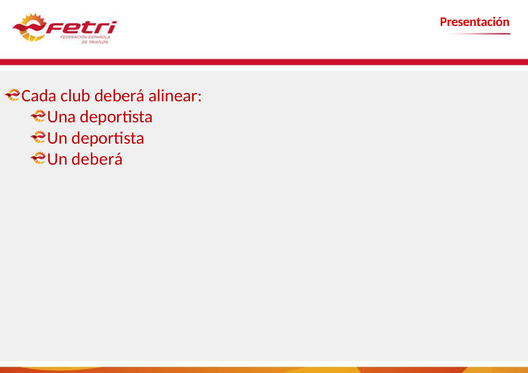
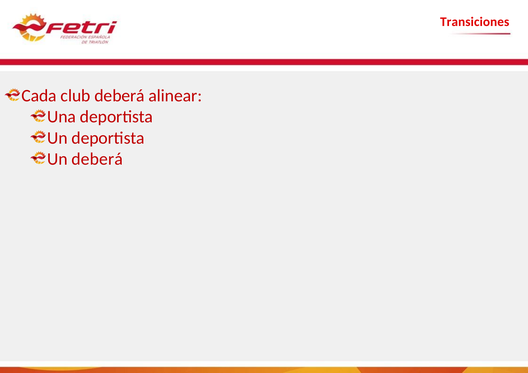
Presentación: Presentación -> Transiciones (475, 22)
